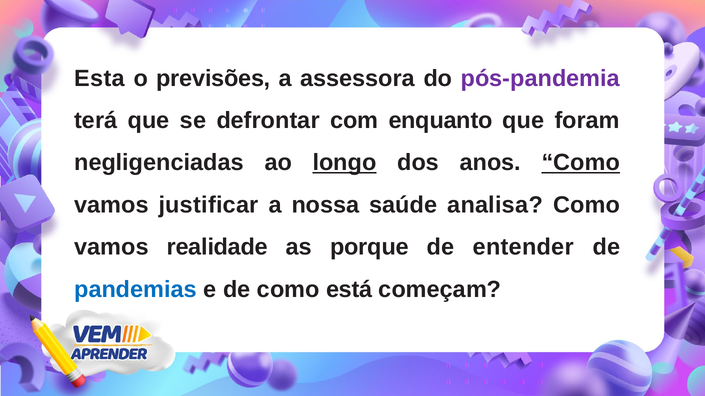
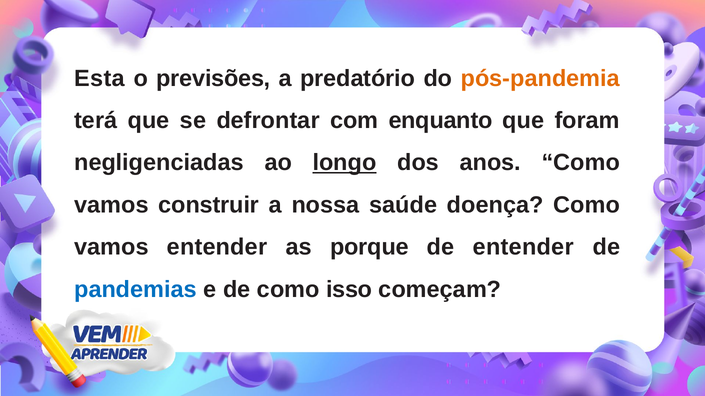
assessora: assessora -> predatório (358, 78)
pós-pandemia colour: purple -> orange (540, 78)
Como underline: present -> none (581, 163)
justificar: justificar -> construir (209, 205)
analisa: analisa -> doença (495, 205)
vamos realidade: realidade -> entender (217, 248)
está: está -> isso (349, 290)
